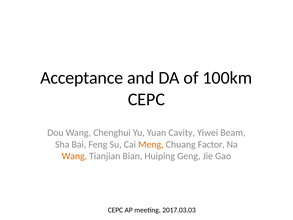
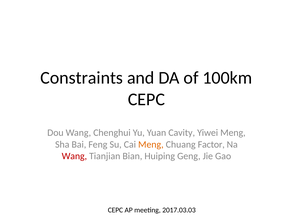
Acceptance: Acceptance -> Constraints (82, 78)
Yiwei Beam: Beam -> Meng (233, 133)
Wang colour: orange -> red (74, 156)
